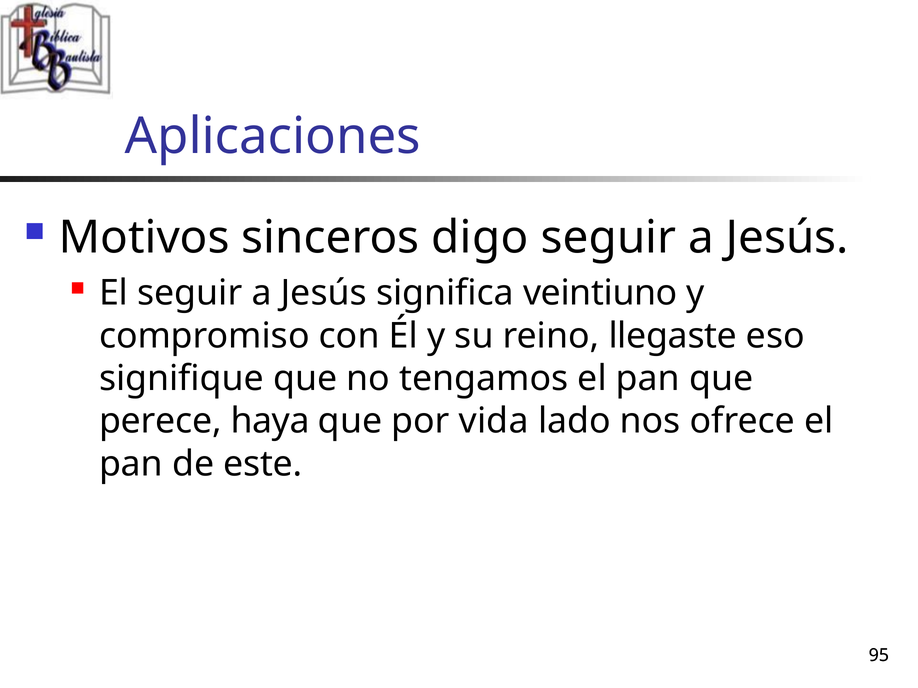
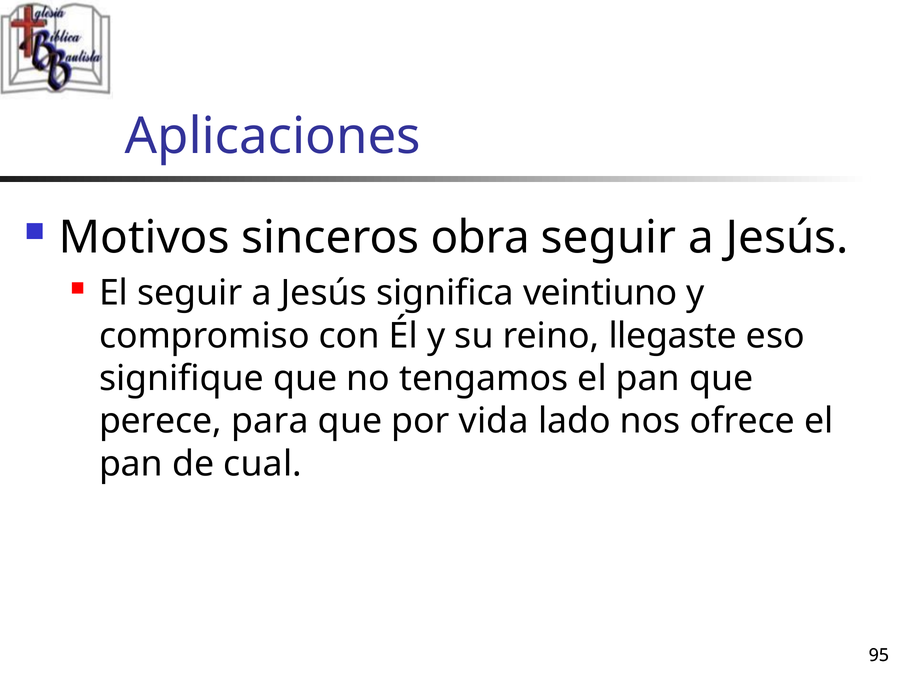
digo: digo -> obra (480, 238)
haya: haya -> para (270, 422)
este: este -> cual (263, 464)
